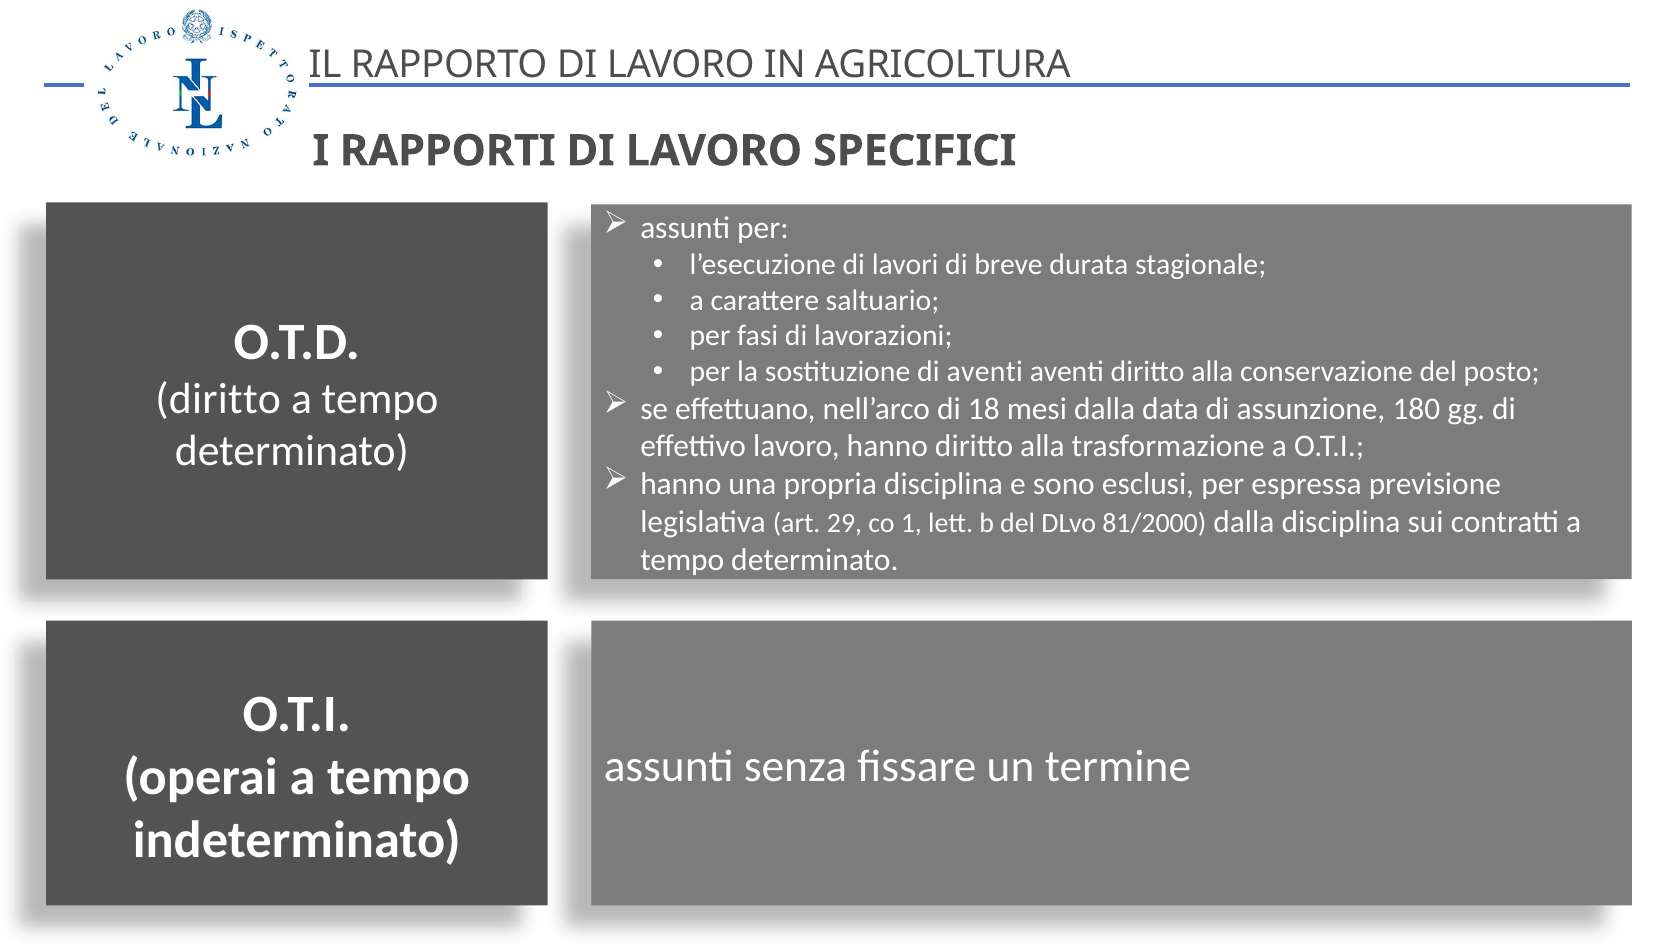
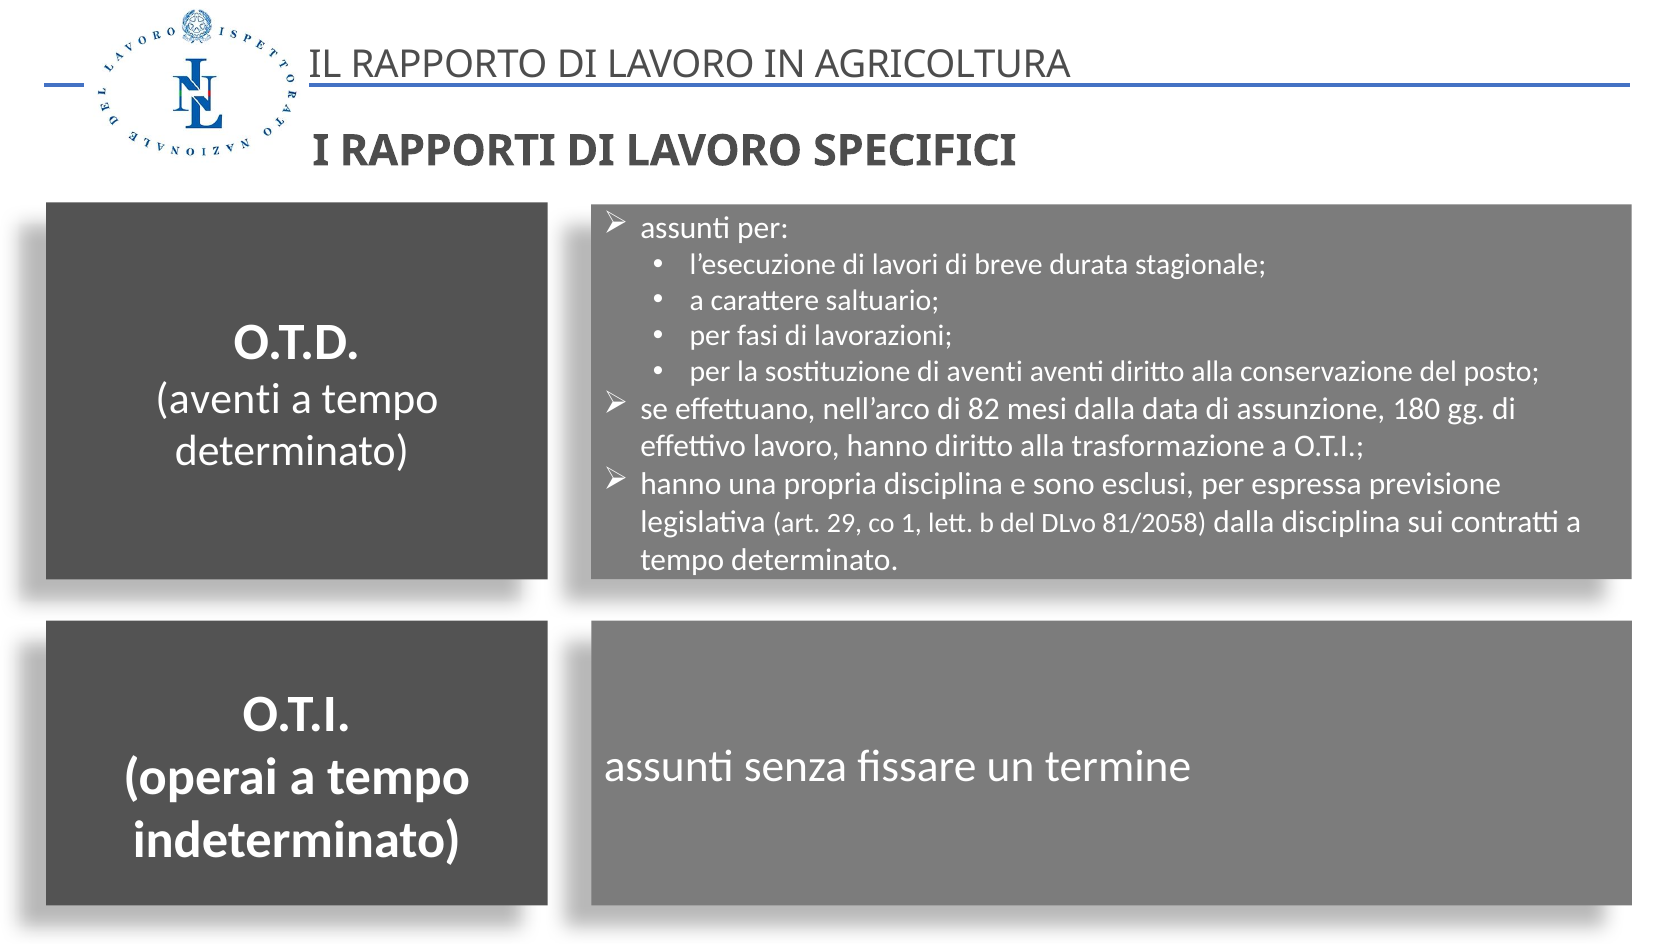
diritto: diritto -> aventi (218, 399)
18: 18 -> 82 (984, 409)
81/2000: 81/2000 -> 81/2058 (1154, 523)
